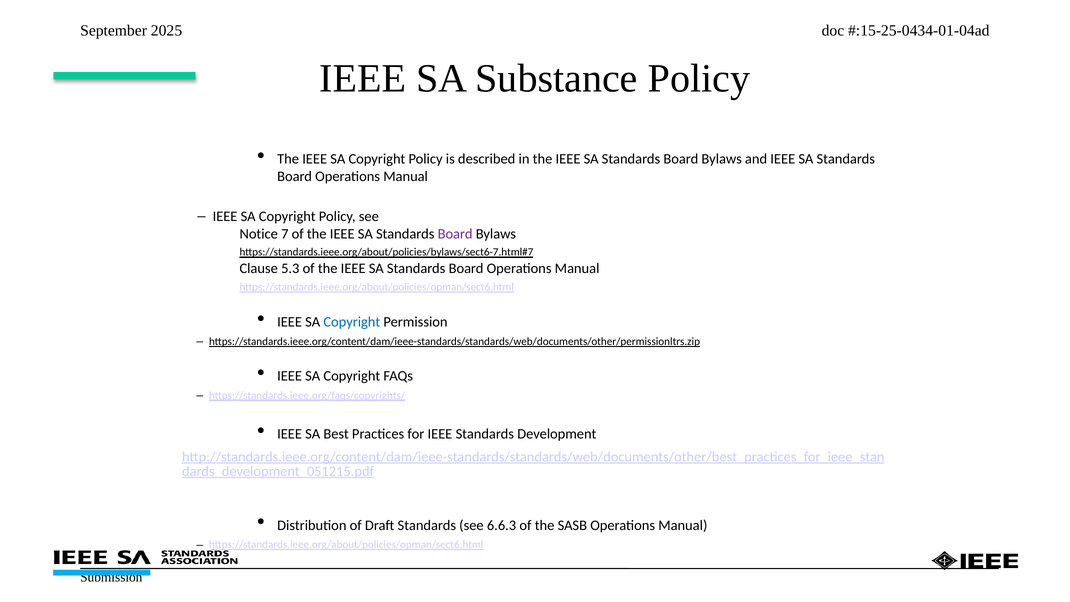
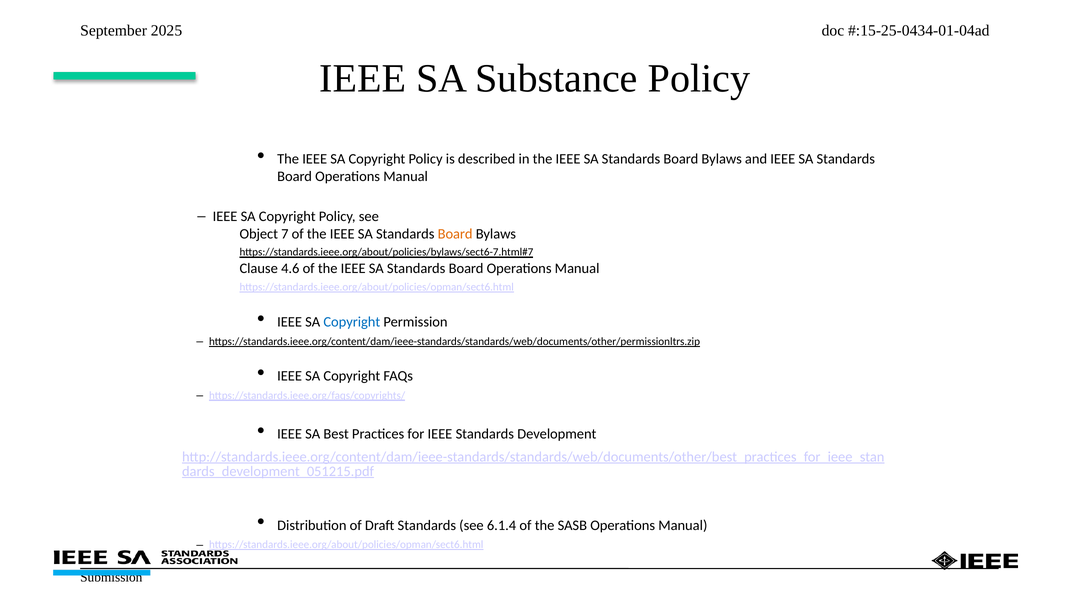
Notice: Notice -> Object (259, 234)
Board colour: purple -> orange (455, 234)
5.3: 5.3 -> 4.6 (290, 269)
6.6.3: 6.6.3 -> 6.1.4 (502, 525)
